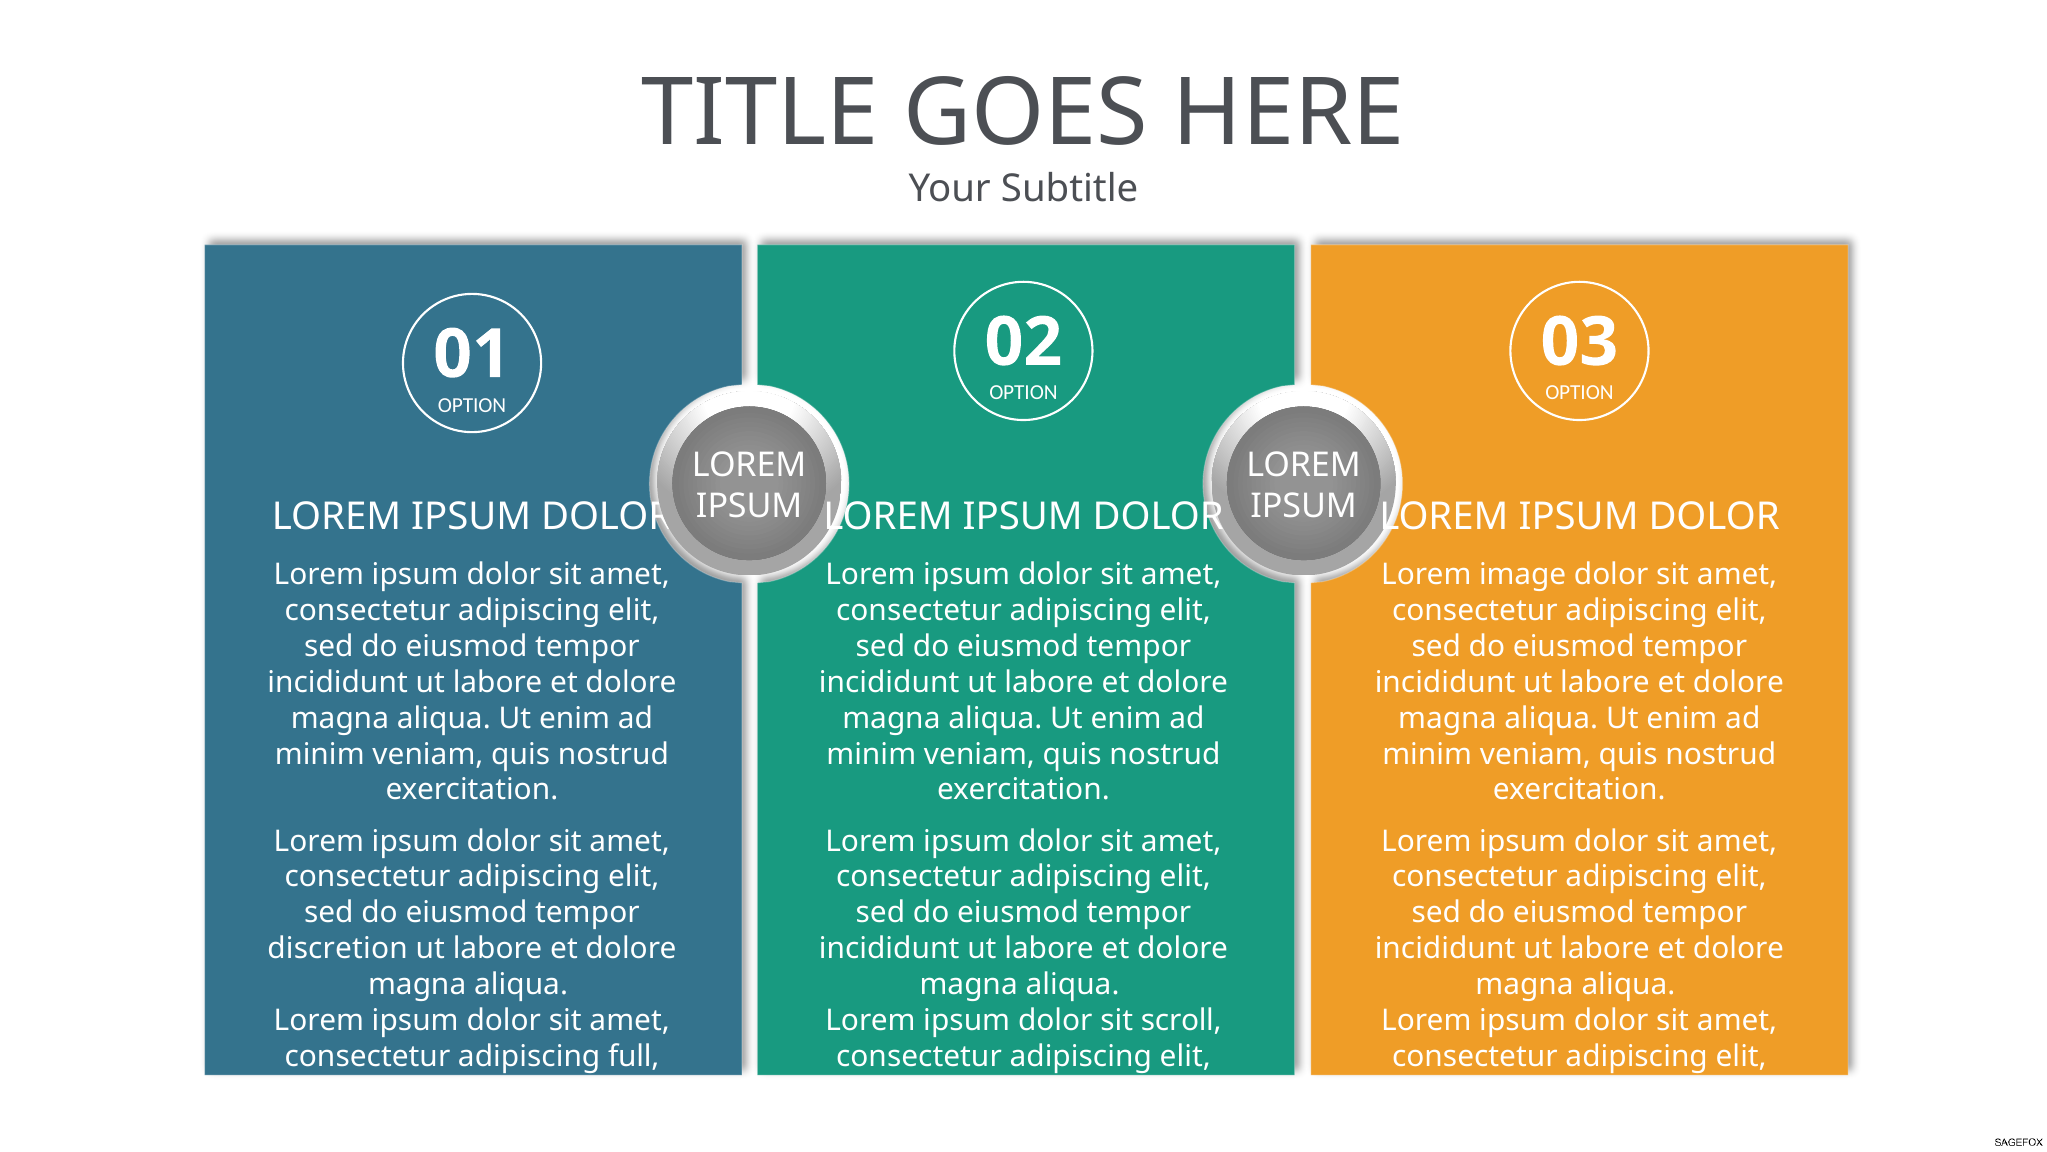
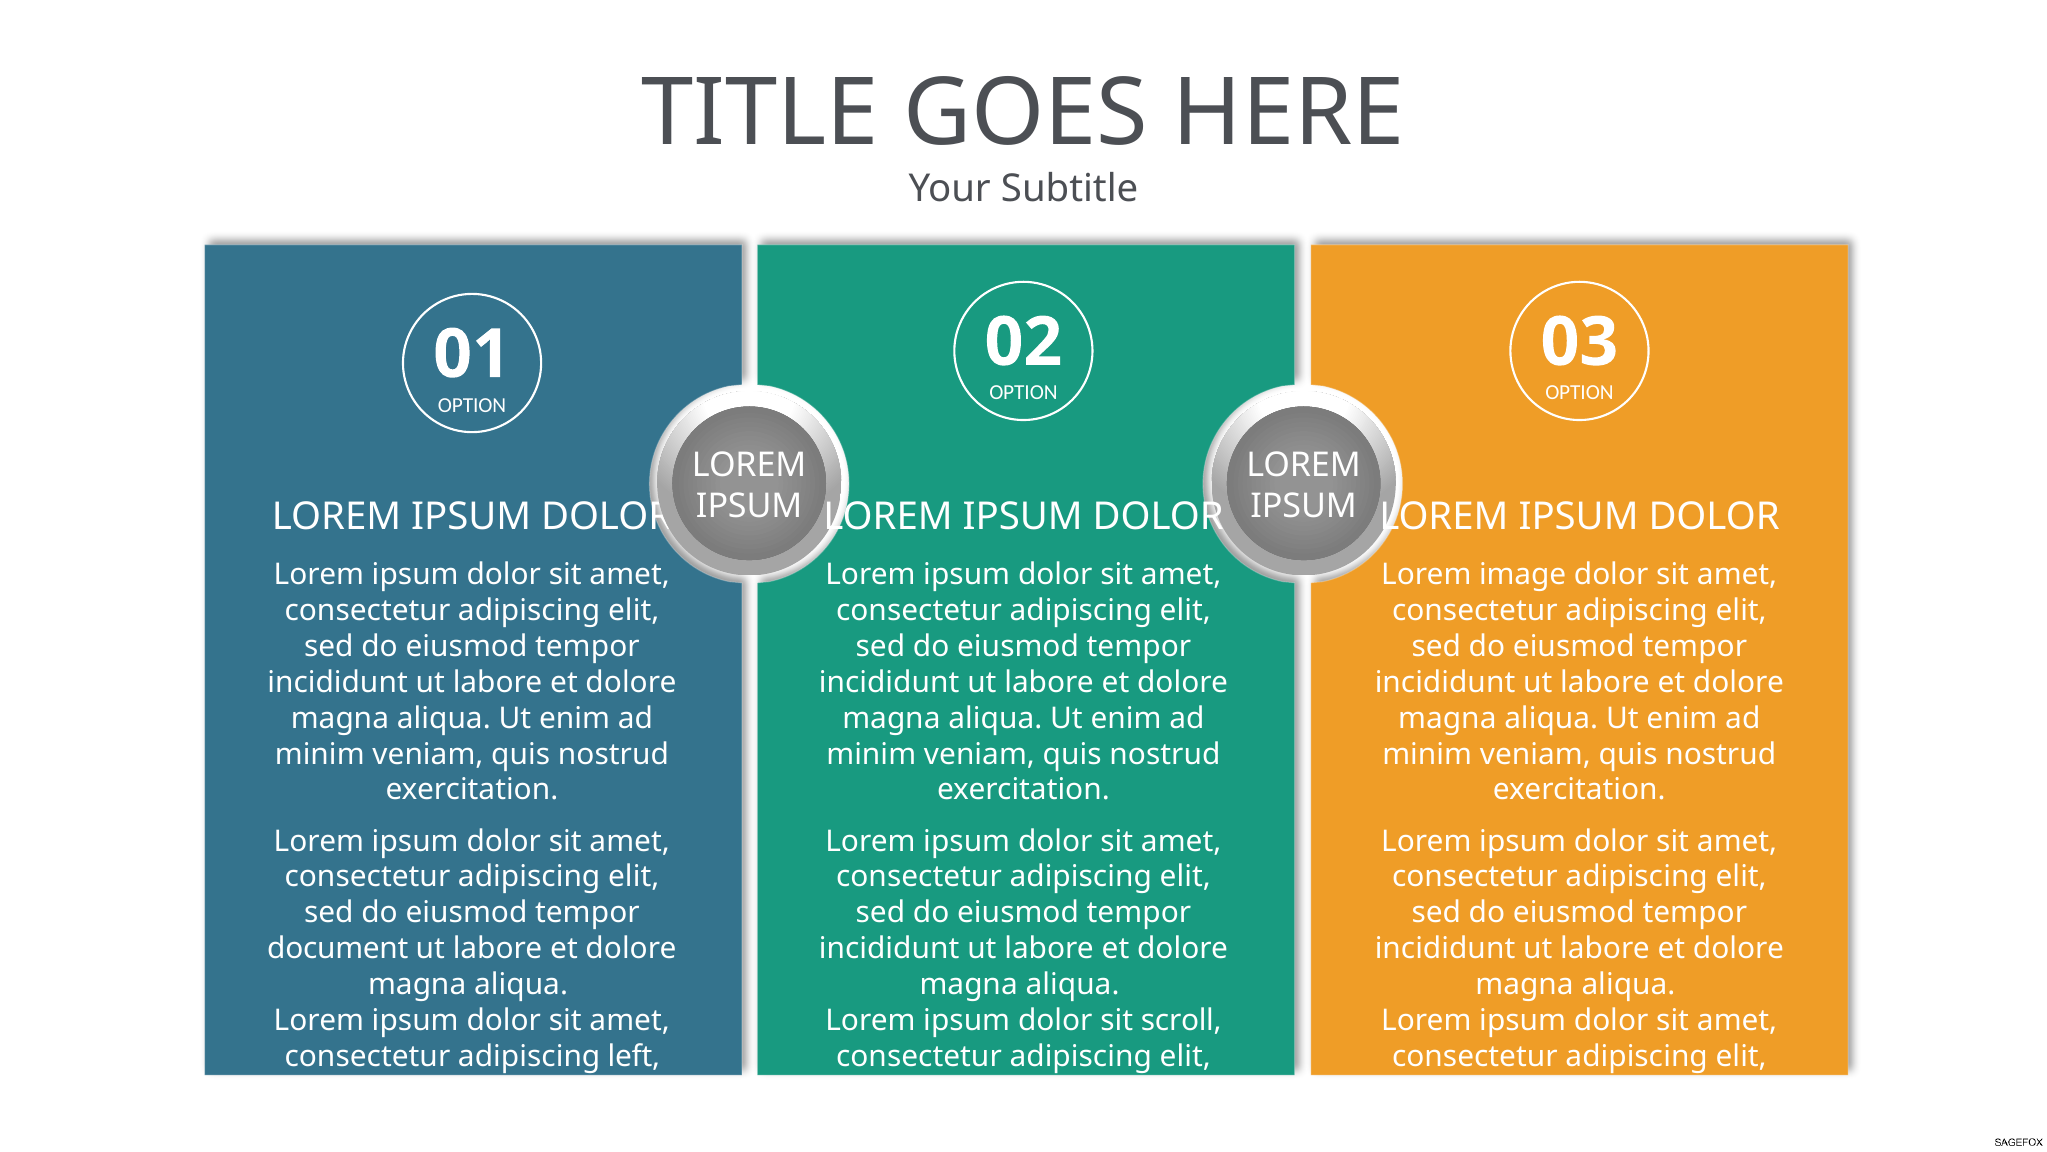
discretion: discretion -> document (338, 948)
full: full -> left (634, 1056)
